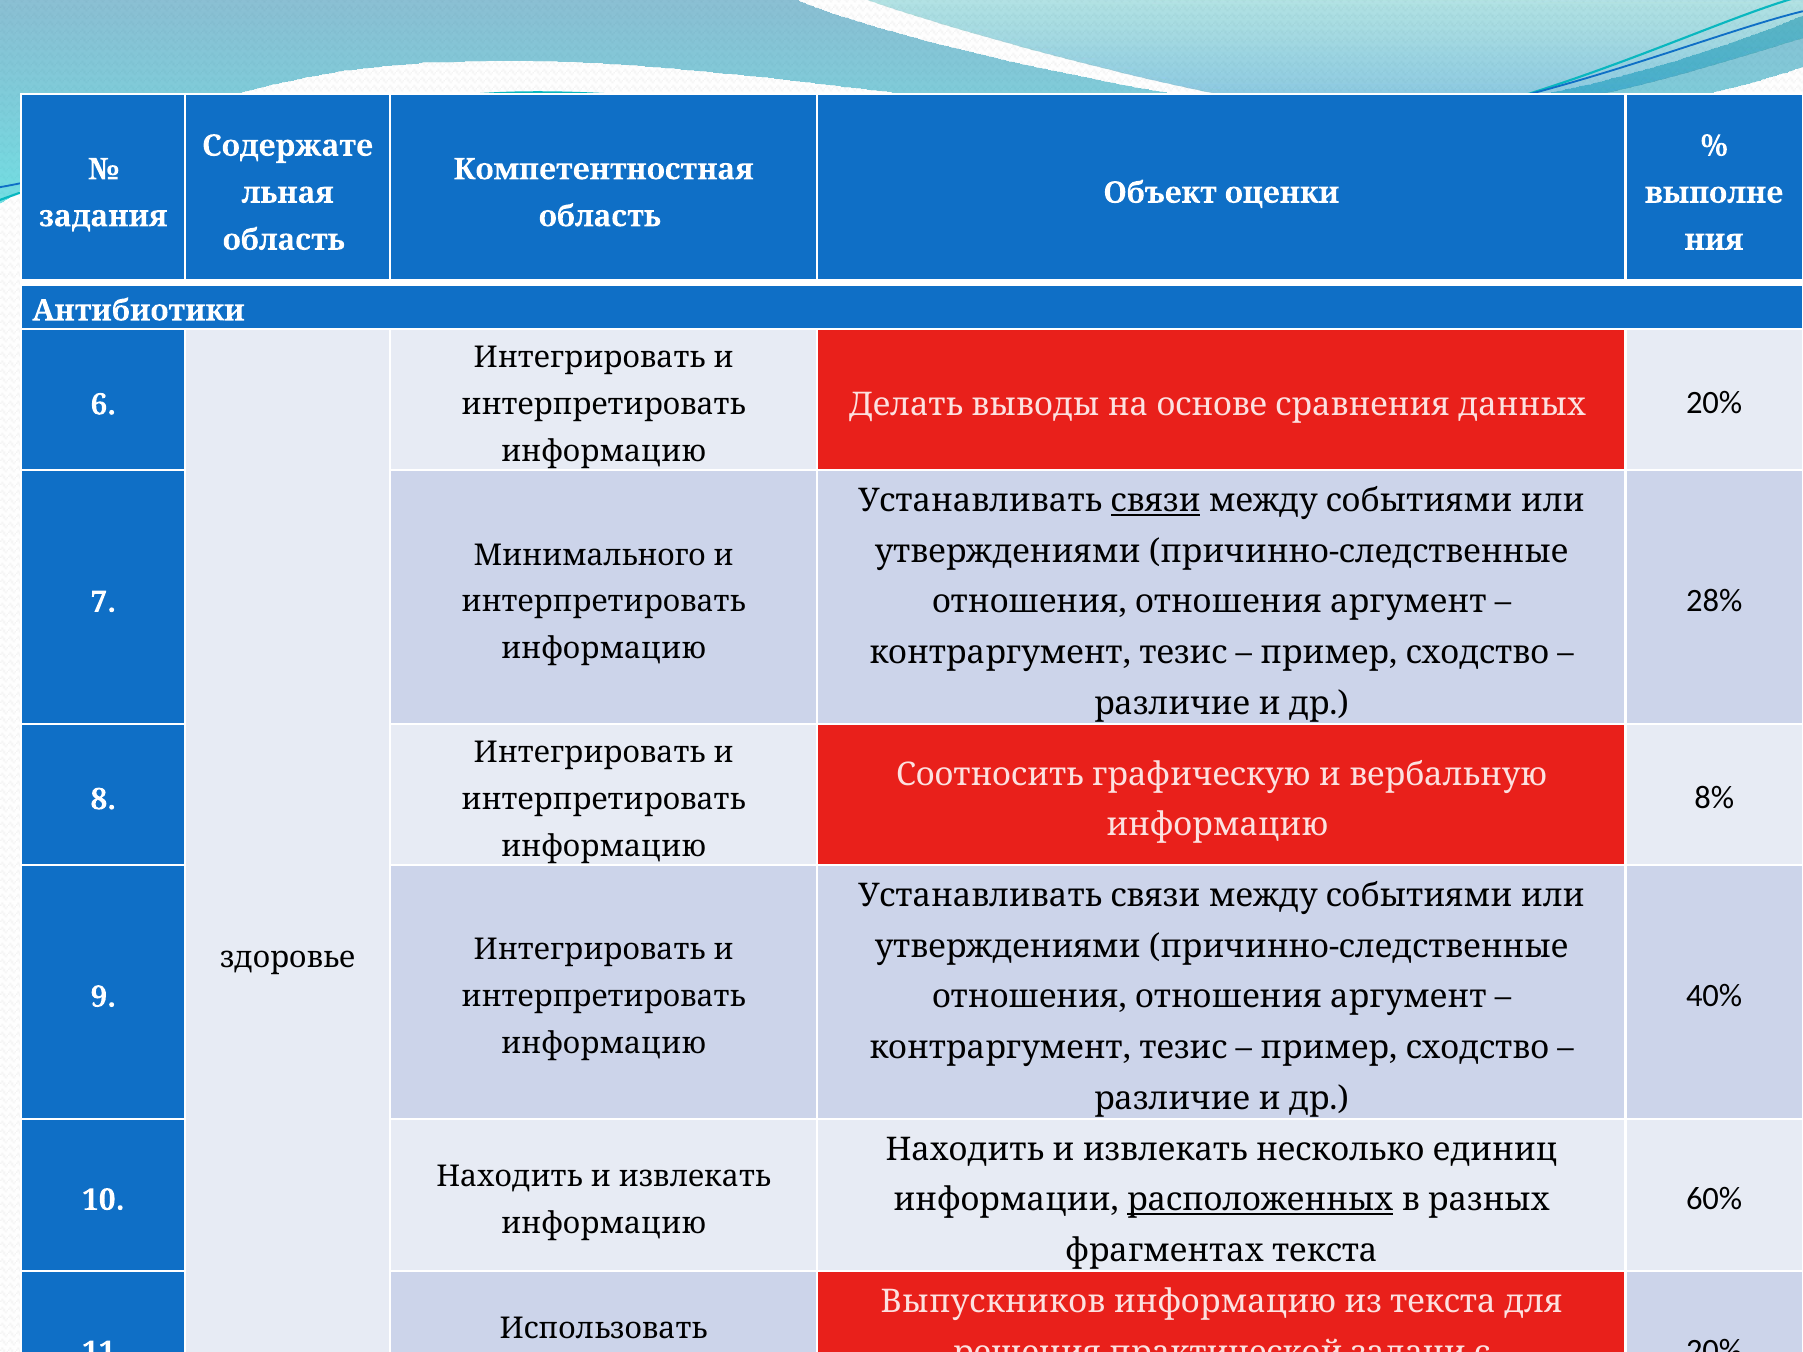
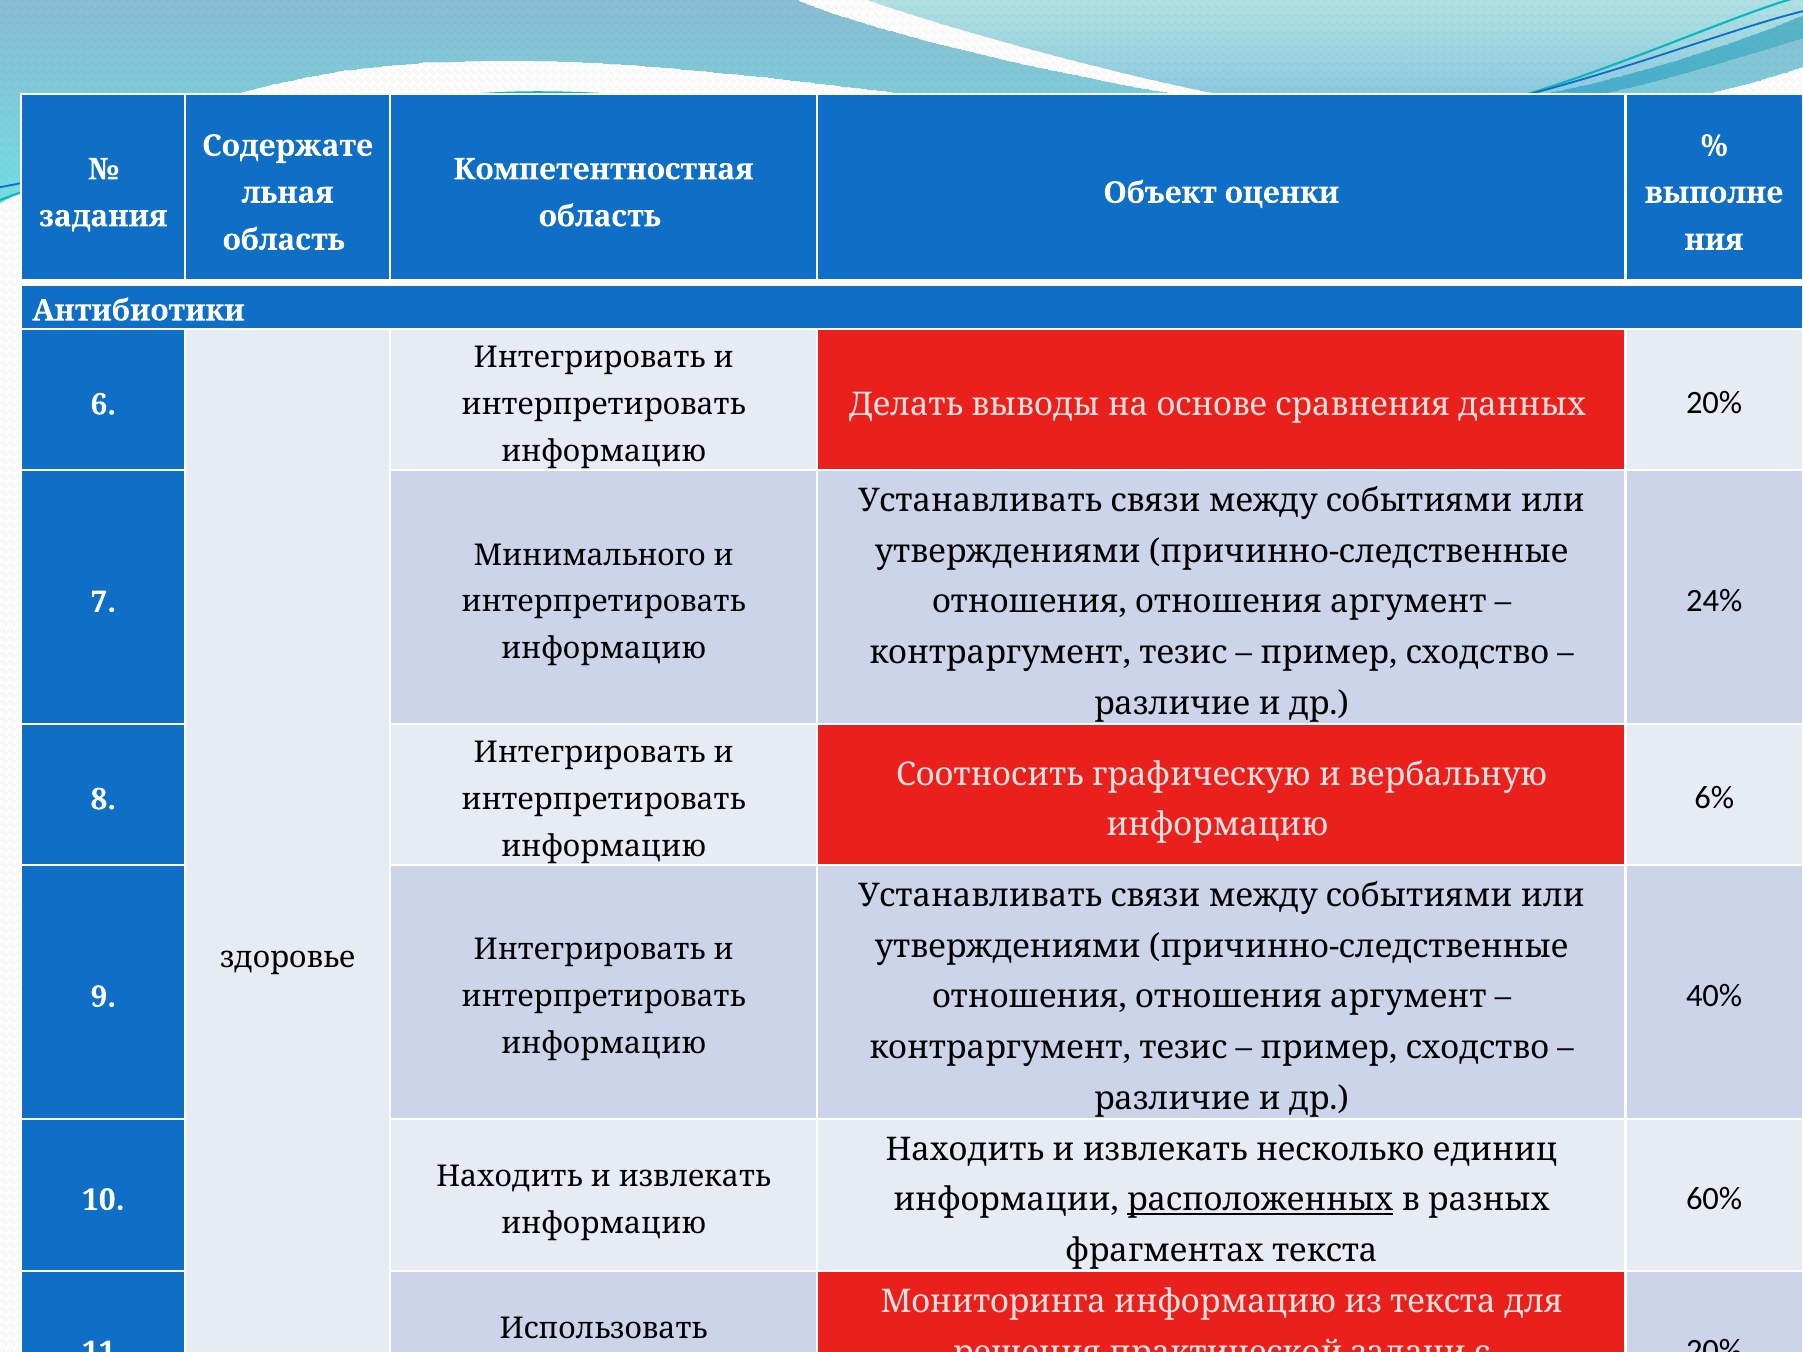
связи underline: present -> none (1156, 501)
28%: 28% -> 24% (1714, 601)
8%: 8% -> 6% (1714, 798)
Выпускников: Выпускников -> Мониторинга (993, 1302)
